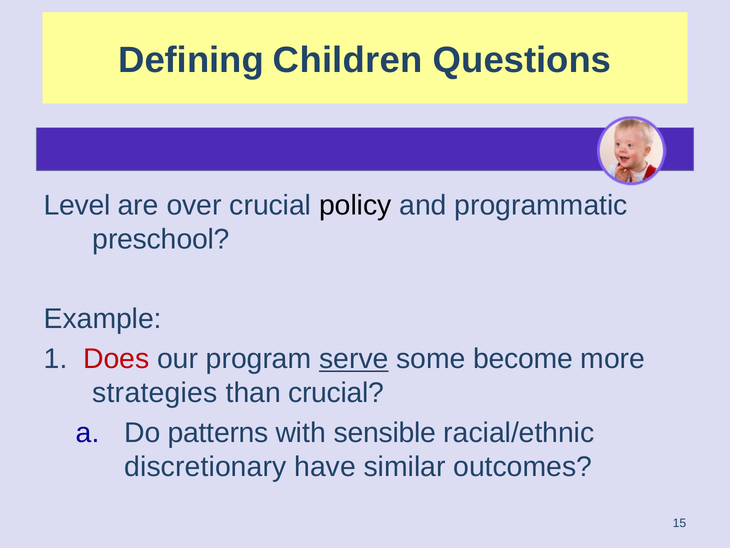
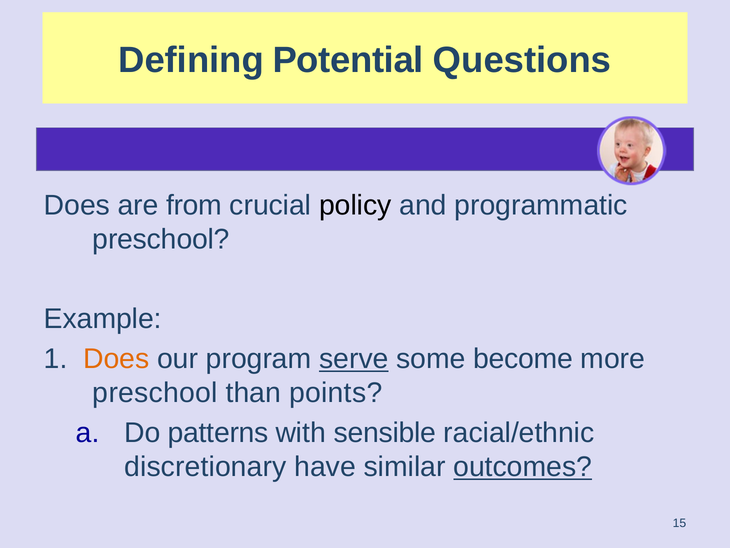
Children: Children -> Potential (348, 60)
Level: Level -> Does (77, 205)
over: over -> from (194, 205)
Does colour: red -> orange (116, 359)
strategies: strategies -> preschool (155, 393)
than crucial: crucial -> points (336, 393)
outcomes underline: none -> present (523, 467)
